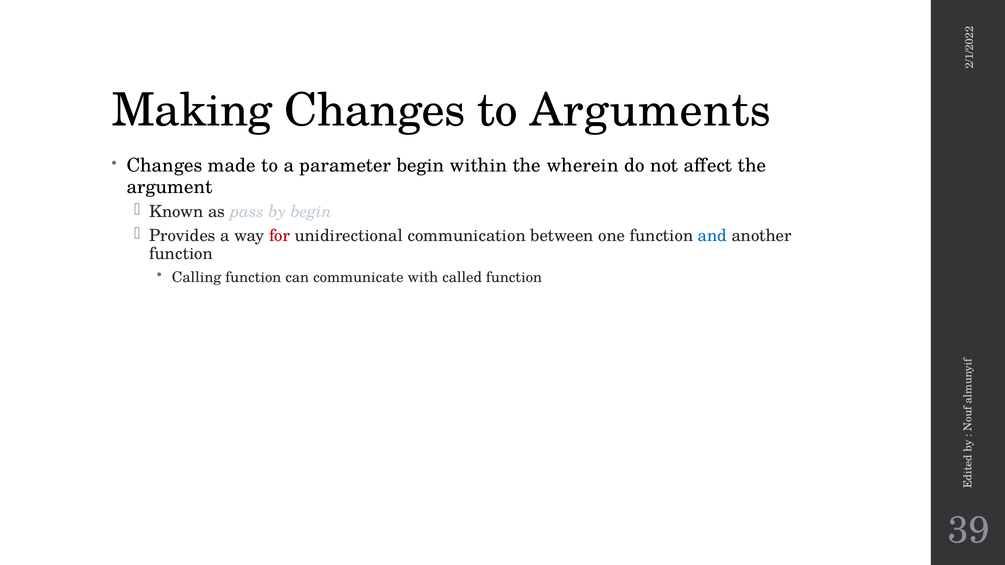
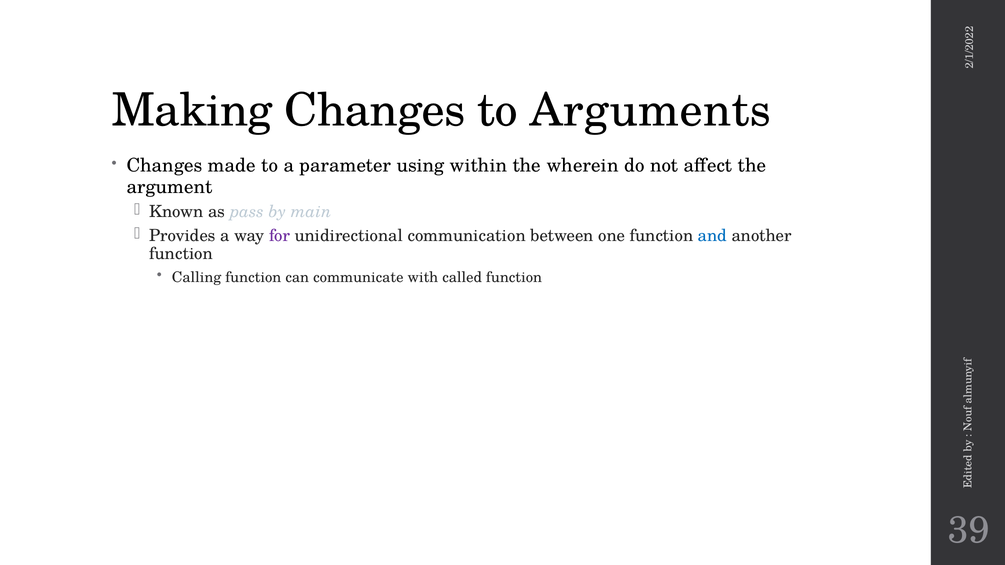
parameter begin: begin -> using (421, 165)
by begin: begin -> main (311, 212)
for colour: red -> purple (280, 236)
